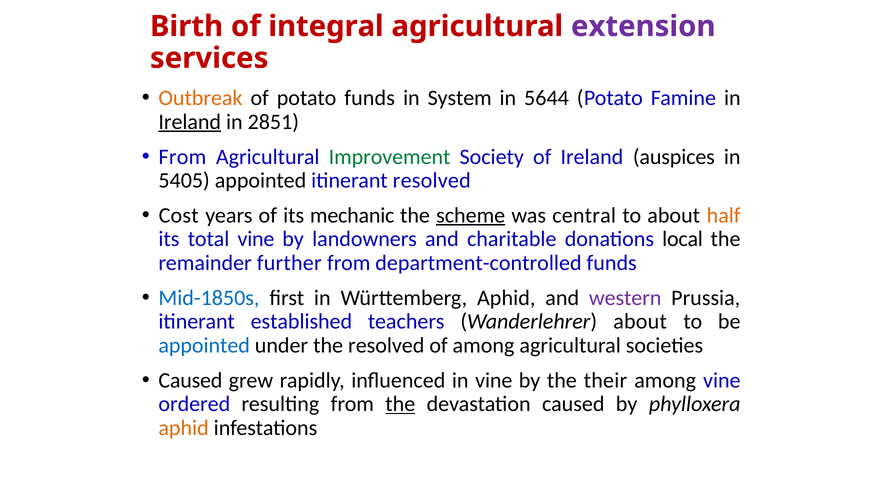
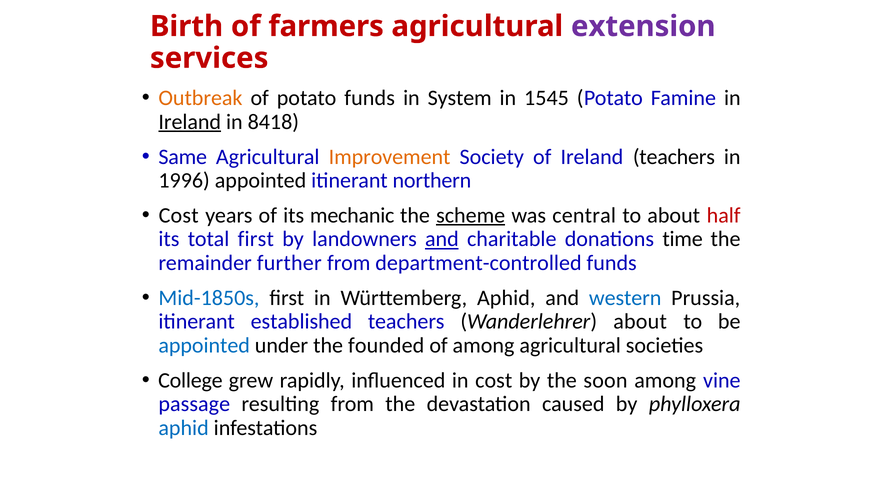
integral: integral -> farmers (326, 26)
5644: 5644 -> 1545 (546, 98)
2851: 2851 -> 8418 (273, 122)
From: From -> Same (183, 157)
Improvement colour: green -> orange (390, 157)
Ireland auspices: auspices -> teachers (674, 157)
5405: 5405 -> 1996 (184, 181)
itinerant resolved: resolved -> northern (432, 181)
half colour: orange -> red (724, 215)
total vine: vine -> first (256, 239)
and underline: none -> present (442, 239)
local: local -> time (683, 239)
western colour: purple -> blue (625, 298)
the resolved: resolved -> founded (386, 345)
Caused: Caused -> College (190, 380)
in vine: vine -> cost (494, 380)
their: their -> soon (605, 380)
ordered: ordered -> passage (194, 404)
the underline: present -> none (400, 404)
aphid colour: orange -> blue (184, 428)
